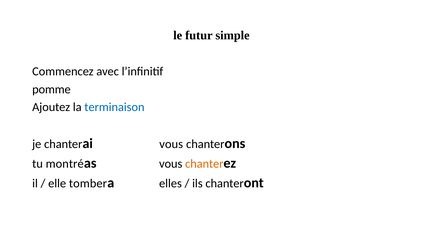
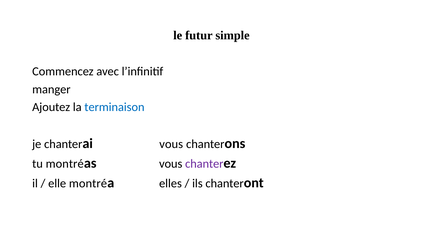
pomme: pomme -> manger (51, 89)
chanter colour: orange -> purple (204, 164)
elle tomber: tomber -> montré (88, 183)
